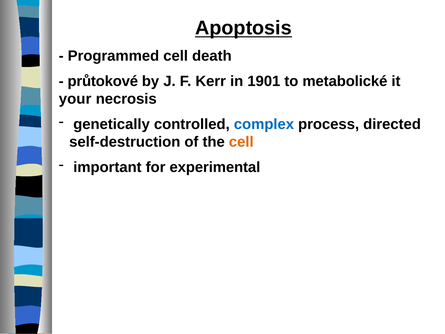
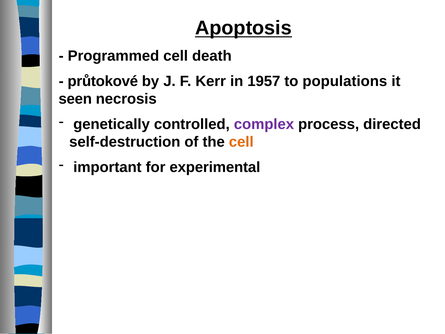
1901: 1901 -> 1957 (264, 81)
metabolické: metabolické -> populations (345, 81)
your: your -> seen (75, 99)
complex colour: blue -> purple (264, 124)
